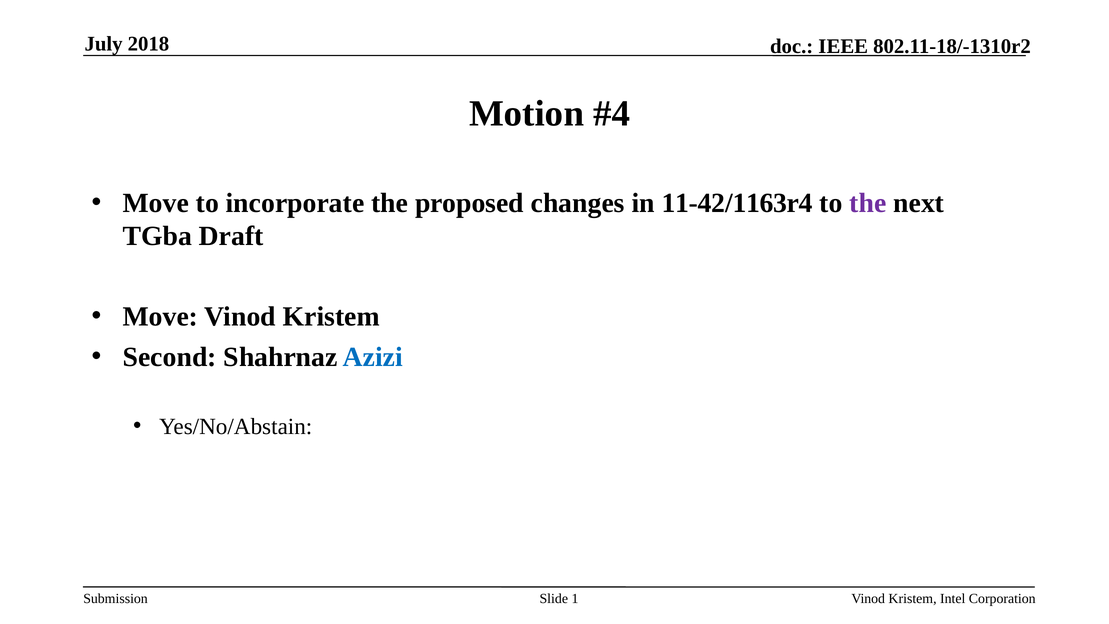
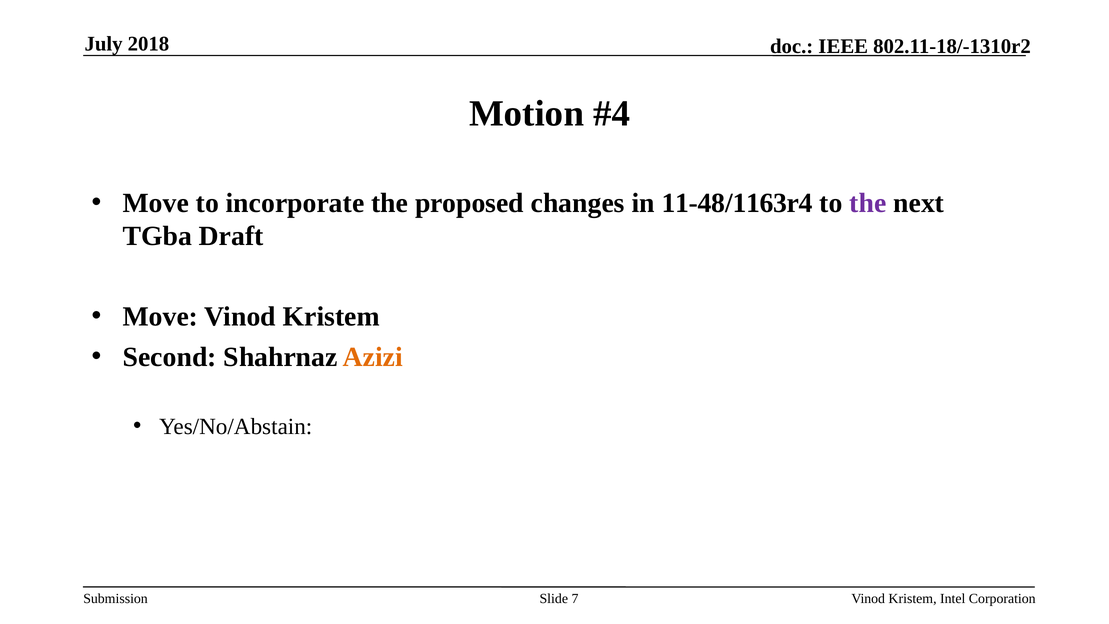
11-42/1163r4: 11-42/1163r4 -> 11-48/1163r4 (737, 203)
Azizi colour: blue -> orange (373, 357)
1: 1 -> 7 (575, 598)
